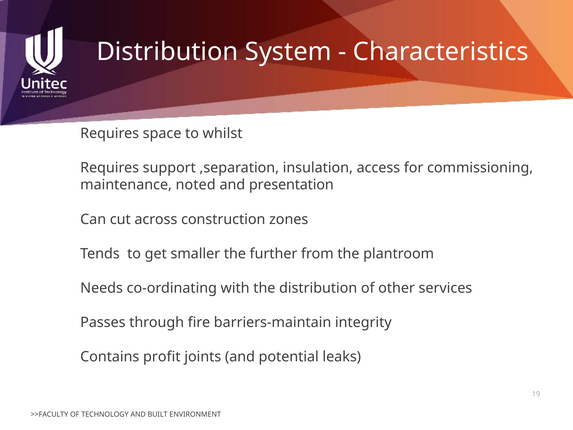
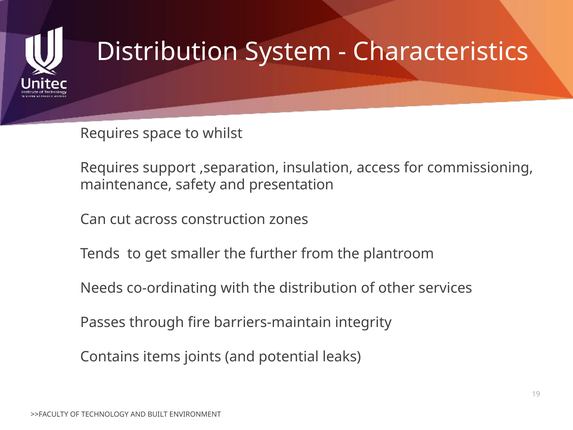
noted: noted -> safety (196, 185)
profit: profit -> items (162, 357)
